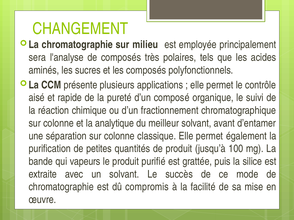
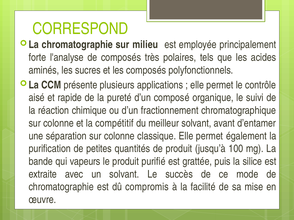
CHANGEMENT: CHANGEMENT -> CORRESPOND (80, 29)
sera: sera -> forte (37, 58)
analytique: analytique -> compétitif (114, 123)
